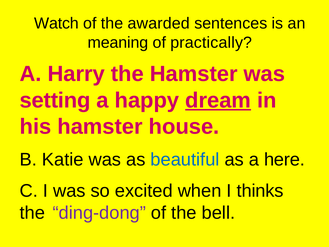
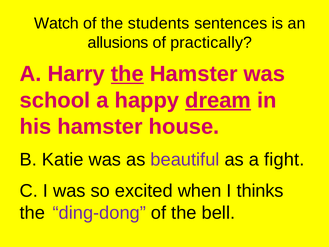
awarded: awarded -> students (159, 23)
meaning: meaning -> allusions (118, 42)
the underline: none -> present (127, 74)
setting: setting -> school (55, 100)
beautiful colour: blue -> purple (185, 160)
here: here -> fight (284, 160)
